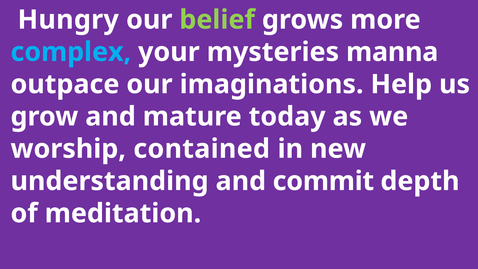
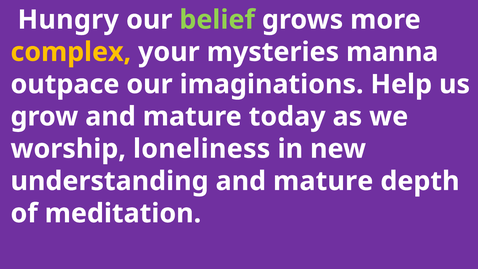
complex colour: light blue -> yellow (71, 52)
contained: contained -> loneliness (202, 149)
understanding and commit: commit -> mature (323, 181)
